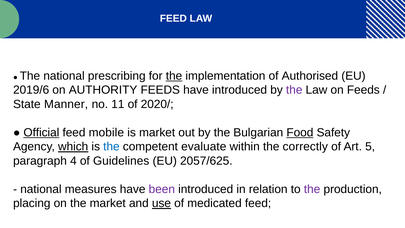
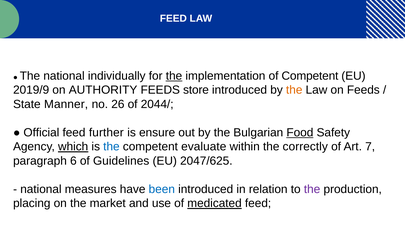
prescribing: prescribing -> individually (117, 76)
of Authorised: Authorised -> Competent (310, 76)
2019/6: 2019/6 -> 2019/9 (31, 90)
FEEDS have: have -> store (196, 90)
the colour: purple -> orange (294, 90)
11: 11 -> 26 (118, 104)
2020/: 2020/ -> 2044/ (157, 104)
Official underline: present -> none (41, 133)
mobile: mobile -> further (106, 133)
is market: market -> ensure (157, 133)
5: 5 -> 7 (370, 147)
4: 4 -> 6 (73, 161)
2057/625: 2057/625 -> 2047/625 (206, 161)
been colour: purple -> blue (162, 189)
use underline: present -> none (161, 204)
medicated underline: none -> present (214, 204)
